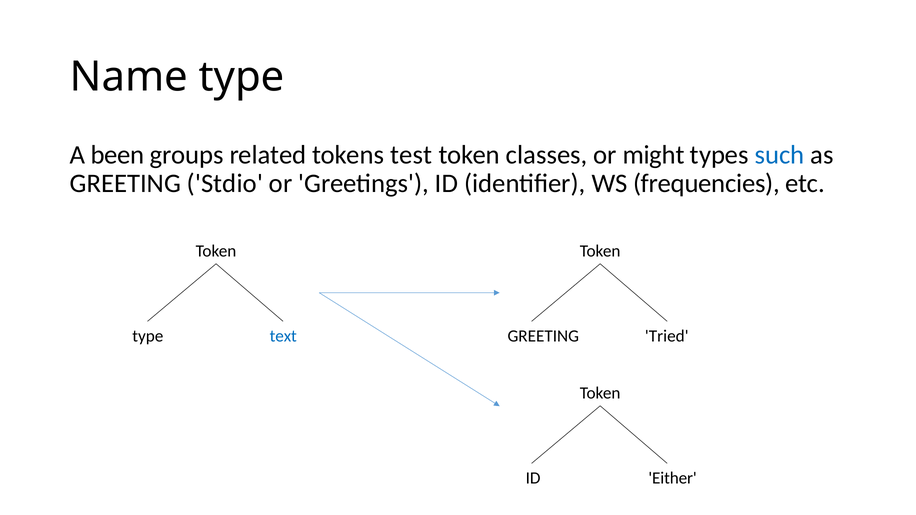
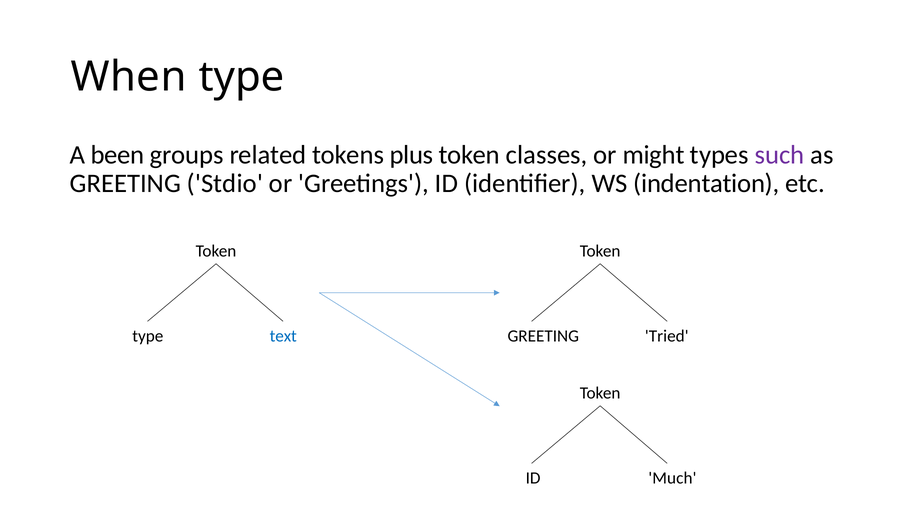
Name: Name -> When (129, 77)
test: test -> plus (411, 155)
such colour: blue -> purple (780, 155)
frequencies: frequencies -> indentation (706, 184)
Either: Either -> Much (672, 478)
